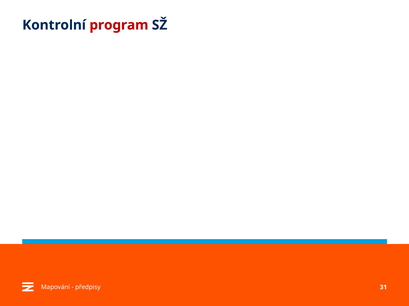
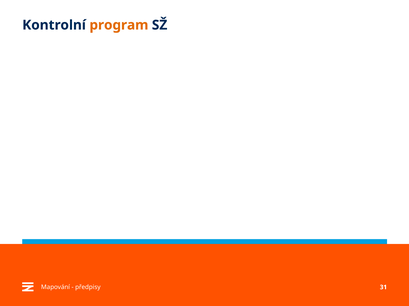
program colour: red -> orange (119, 25)
